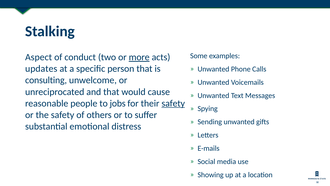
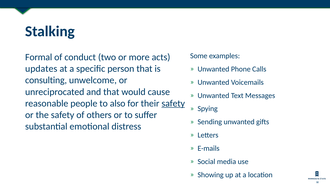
Aspect: Aspect -> Formal (39, 57)
more underline: present -> none (139, 57)
jobs: jobs -> also (118, 103)
